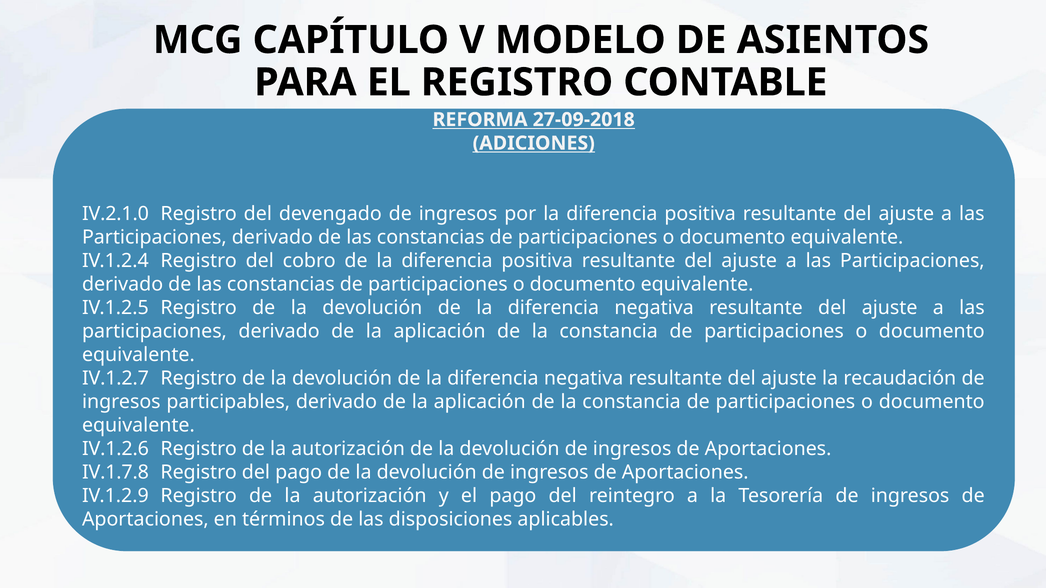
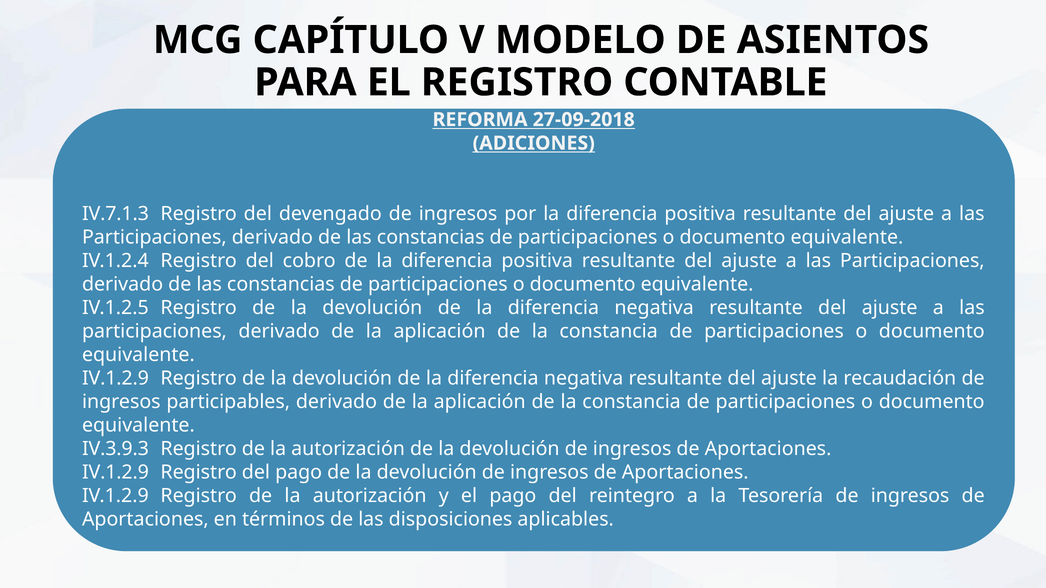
IV.2.1.0: IV.2.1.0 -> IV.7.1.3 (115, 214)
IV.1.2.7: IV.1.2.7 -> IV.1.2.9 (115, 379)
IV.1.2.6: IV.1.2.6 -> IV.3.9.3 (115, 449)
IV.1.7.8: IV.1.7.8 -> IV.1.2.9 (115, 473)
